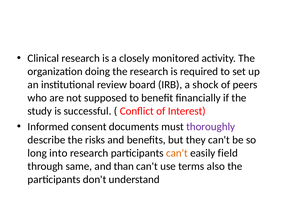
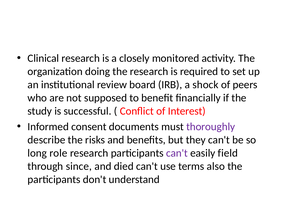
into: into -> role (58, 153)
can't colour: orange -> purple (177, 153)
same: same -> since (79, 167)
than: than -> died (124, 167)
